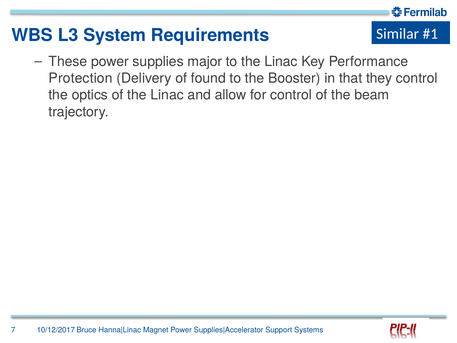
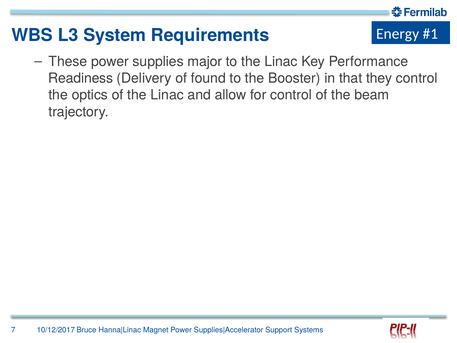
Similar: Similar -> Energy (398, 34)
Protection: Protection -> Readiness (81, 78)
